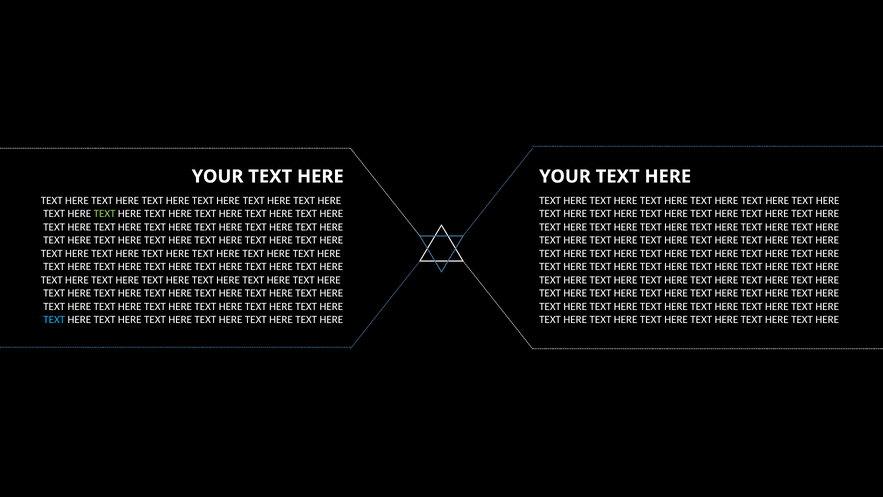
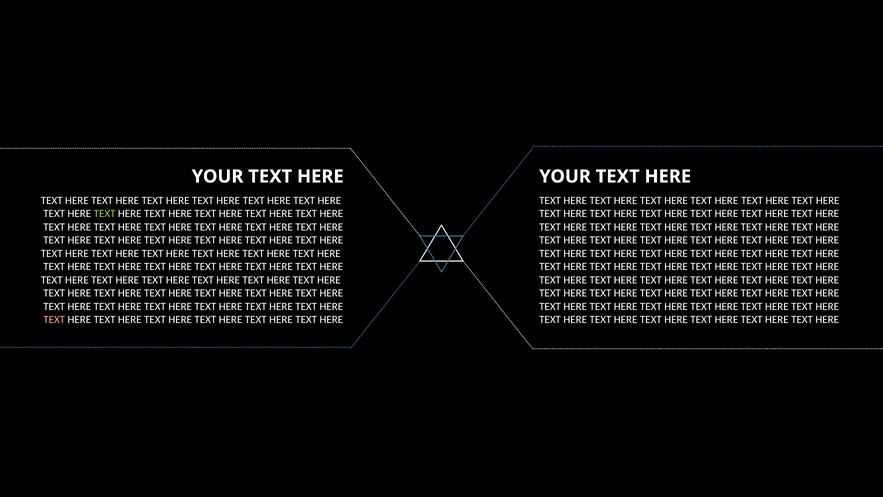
TEXT colour: light blue -> pink (54, 320)
